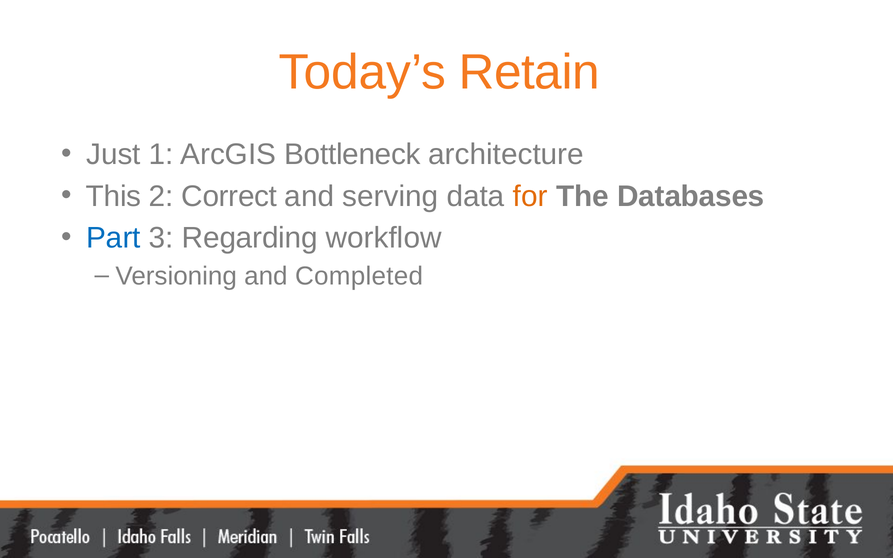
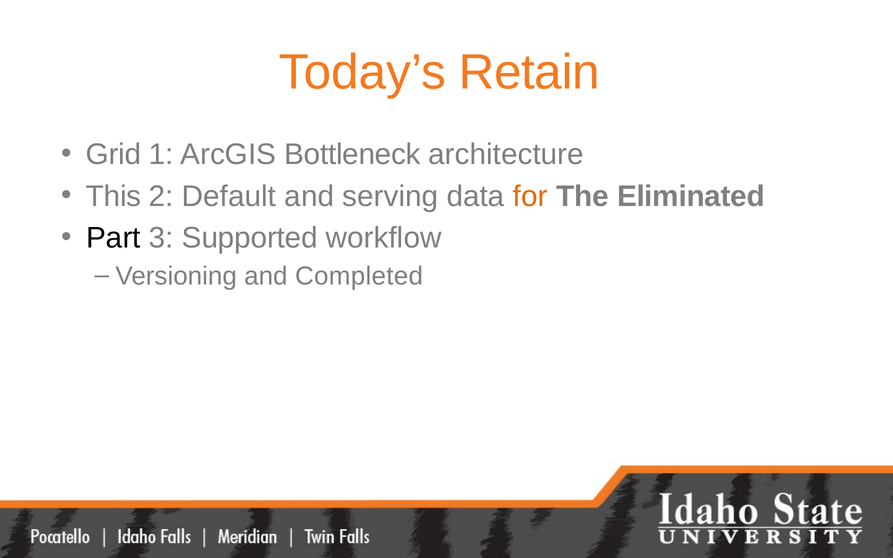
Just: Just -> Grid (114, 155)
Correct: Correct -> Default (229, 196)
Databases: Databases -> Eliminated (691, 196)
Part colour: blue -> black (113, 238)
Regarding: Regarding -> Supported (250, 238)
